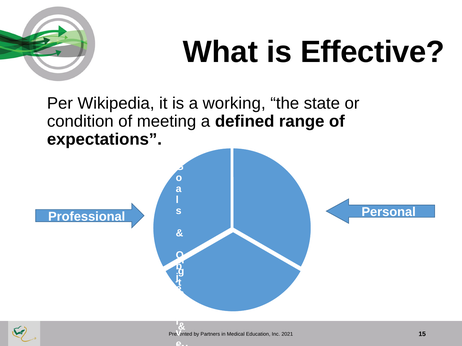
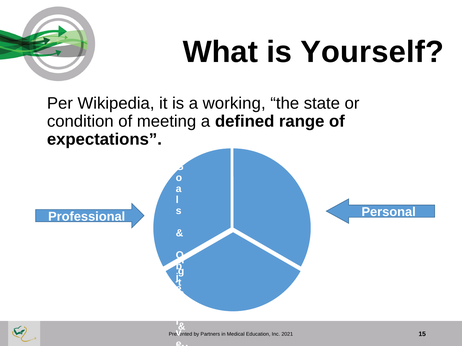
Effective: Effective -> Yourself (372, 52)
